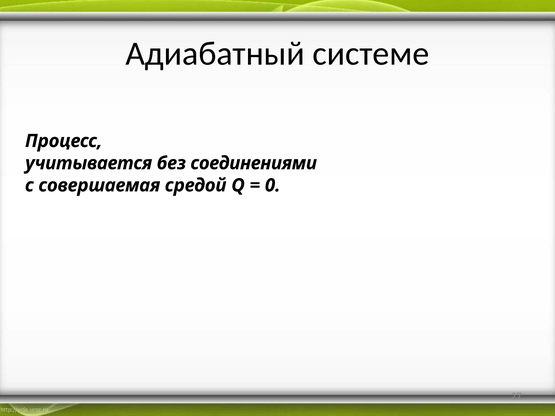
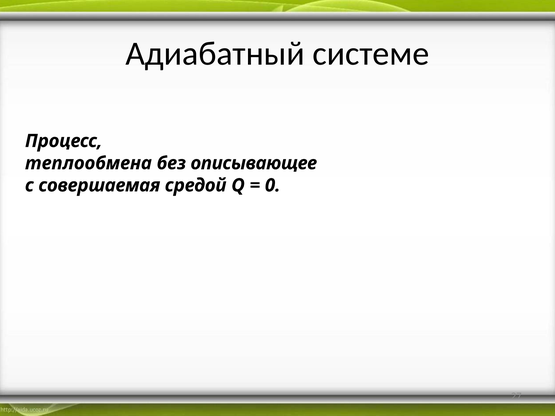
учитывается: учитывается -> теплообмена (88, 163)
соединениями: соединениями -> описывающее (254, 163)
